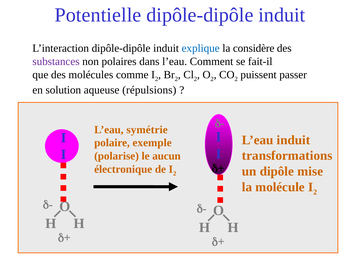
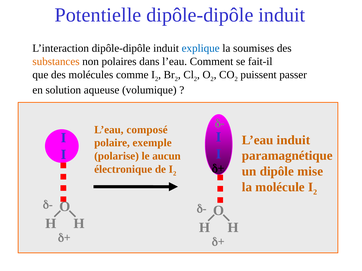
considère: considère -> soumises (254, 48)
substances colour: purple -> orange (56, 62)
répulsions: répulsions -> volumique (149, 90)
symétrie: symétrie -> composé (147, 130)
transformations: transformations -> paramagnétique (287, 156)
